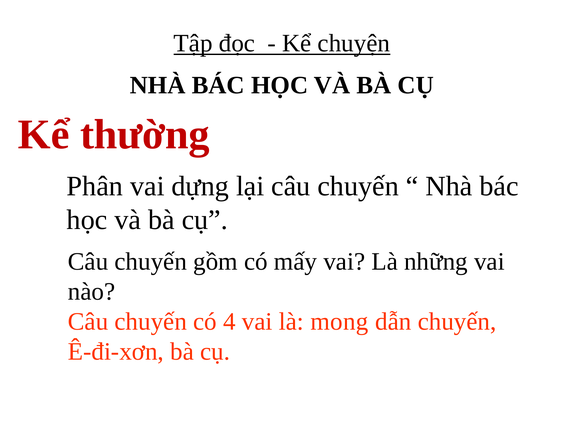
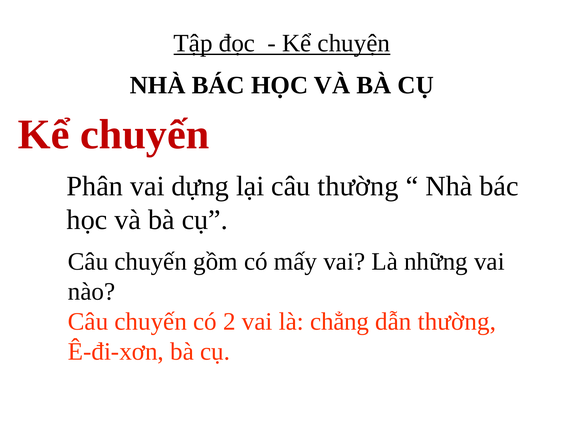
Kể thường: thường -> chuyến (145, 135)
lại câu chuyến: chuyến -> thường (358, 186)
4: 4 -> 2 (229, 322)
mong: mong -> chẳng (340, 322)
dẫn chuyến: chuyến -> thường (457, 322)
